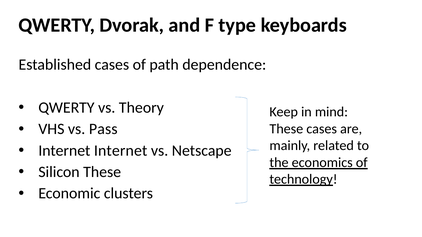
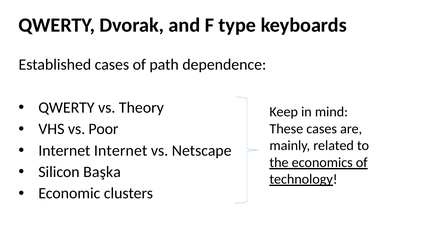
Pass: Pass -> Poor (103, 129)
Silicon These: These -> Başka (102, 172)
